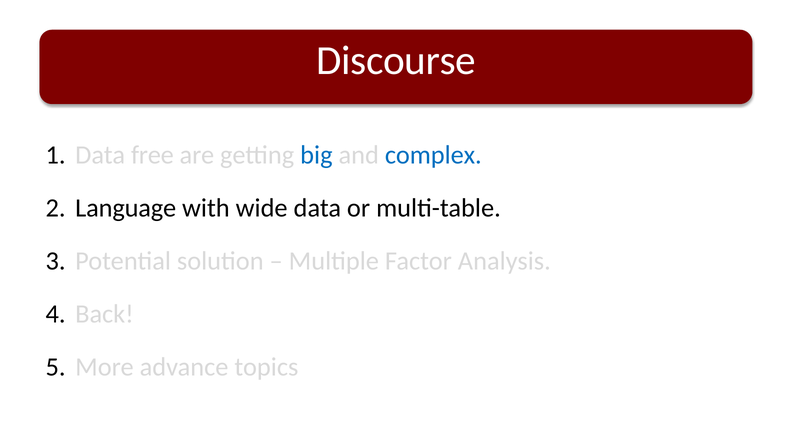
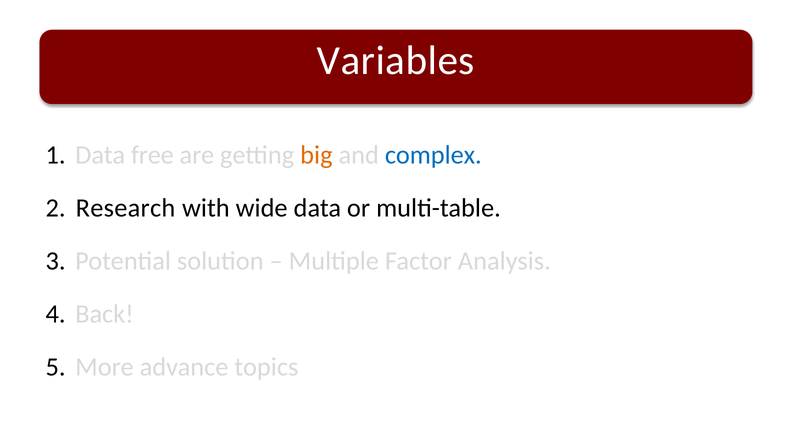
Discourse: Discourse -> Variables (396, 60)
big colour: blue -> orange (316, 155)
Language: Language -> Research (126, 208)
